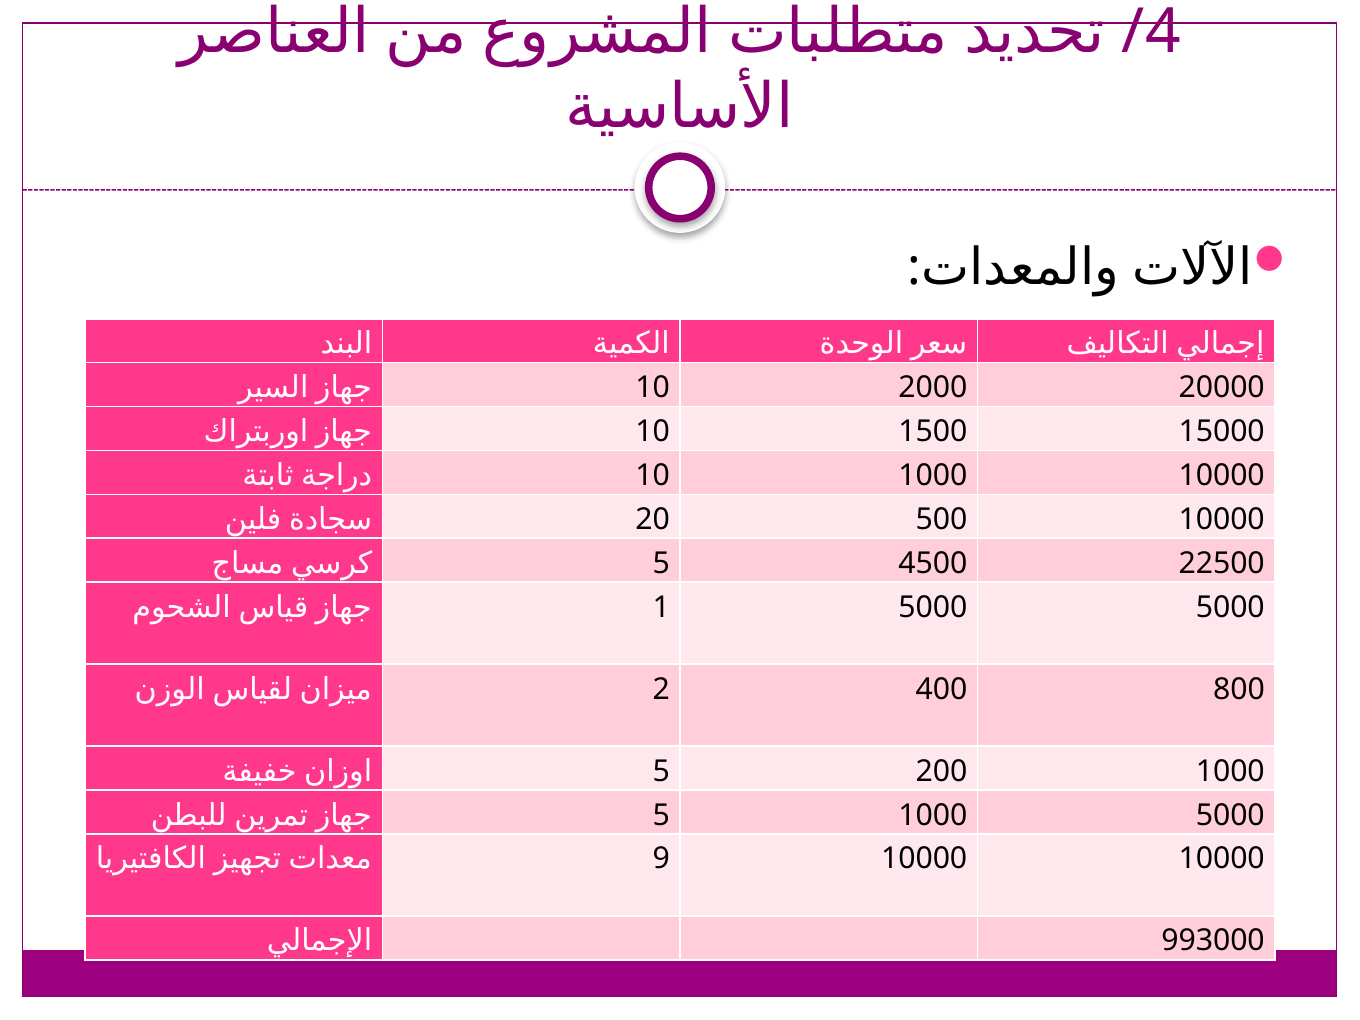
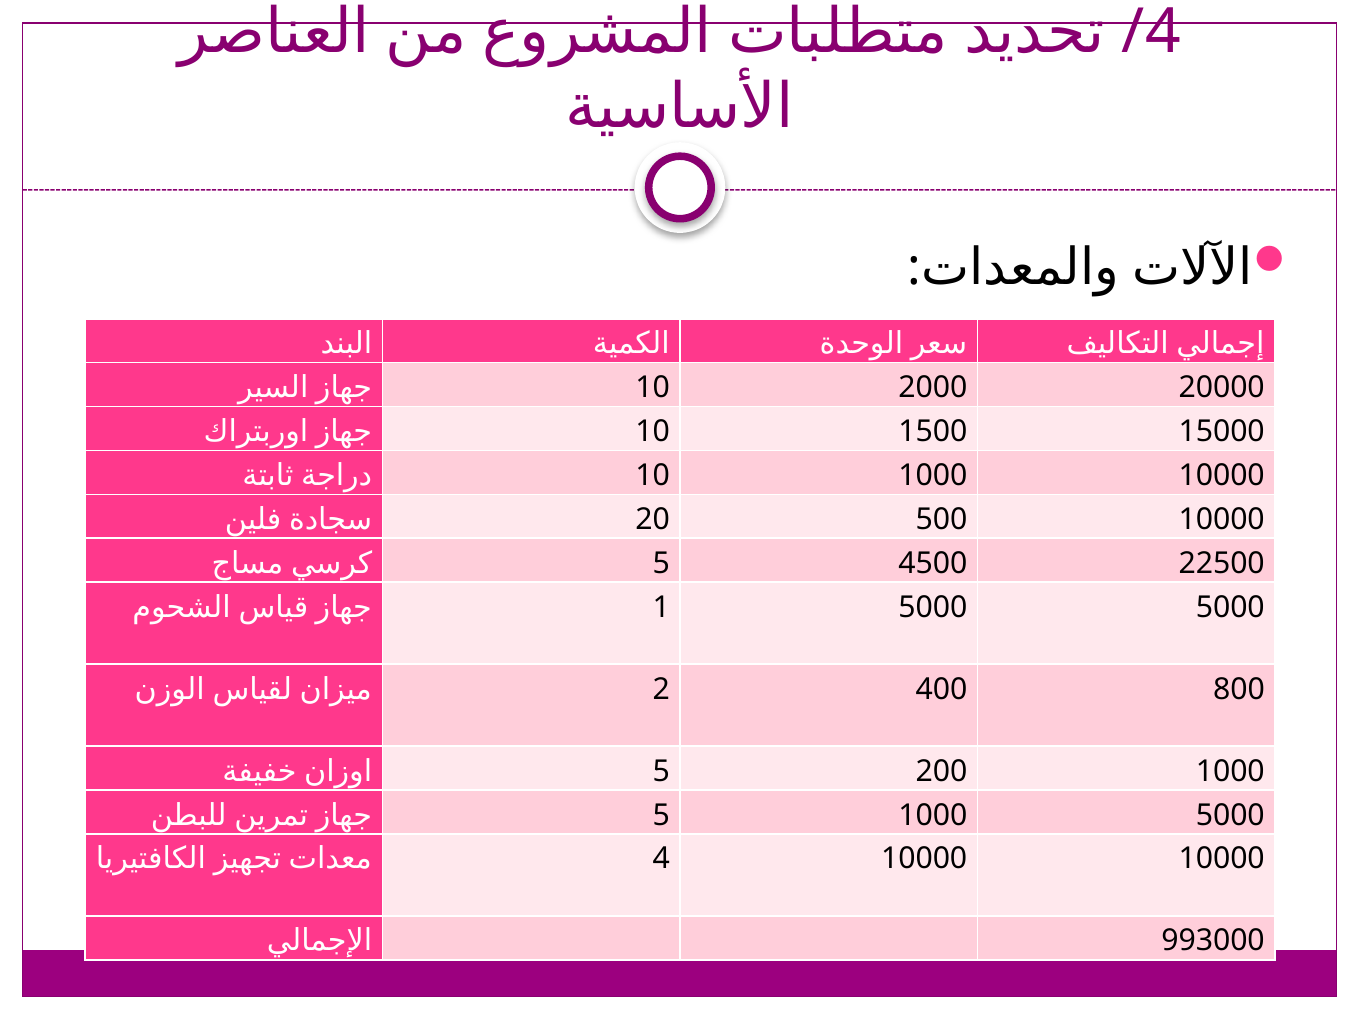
9: 9 -> 4 (661, 859)
